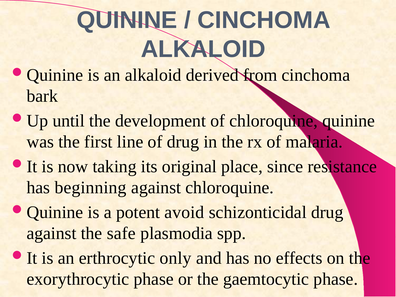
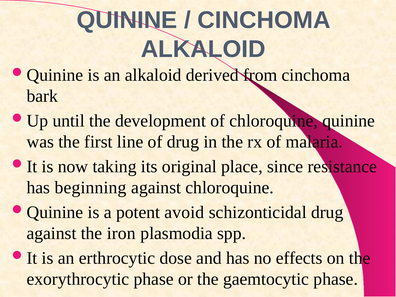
safe: safe -> iron (121, 233)
only: only -> dose (176, 258)
